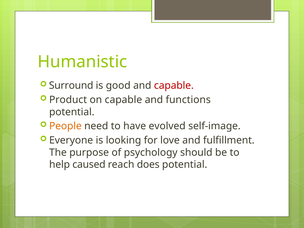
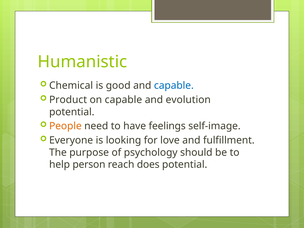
Surround: Surround -> Chemical (71, 86)
capable colour: red -> blue (174, 86)
functions: functions -> evolution (188, 100)
evolved: evolved -> feelings (167, 126)
caused: caused -> person (89, 165)
